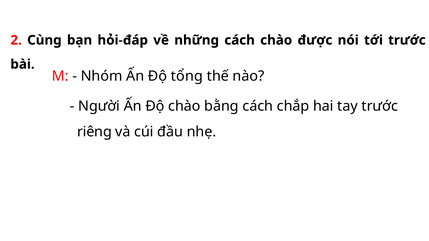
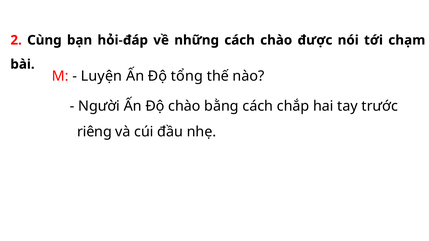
tới trước: trước -> chạm (407, 40)
Nhóm: Nhóm -> Luyện (102, 76)
